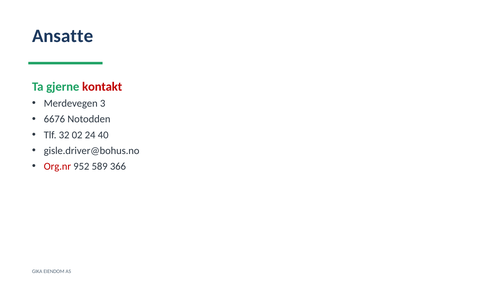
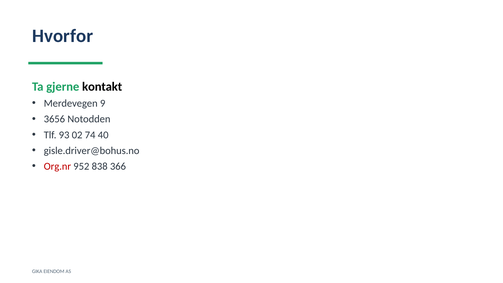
Ansatte: Ansatte -> Hvorfor (63, 36)
kontakt colour: red -> black (102, 87)
3: 3 -> 9 (103, 103)
6676: 6676 -> 3656 (54, 119)
32: 32 -> 93 (64, 135)
24: 24 -> 74 (90, 135)
589: 589 -> 838 (100, 166)
